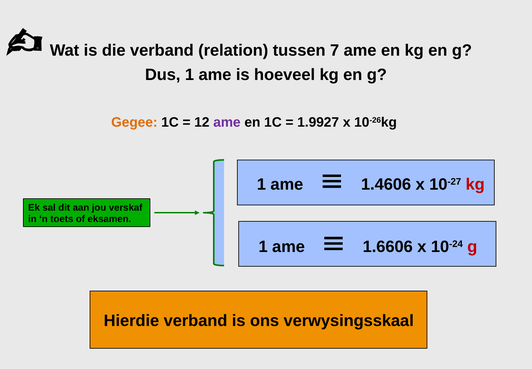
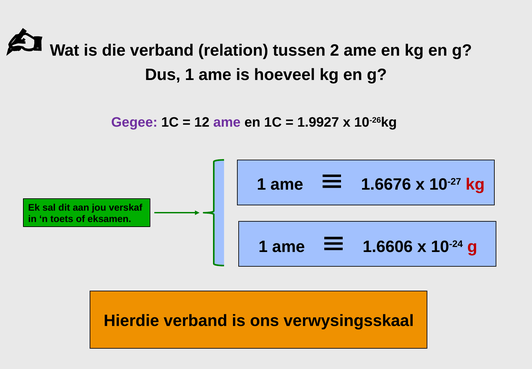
7: 7 -> 2 (335, 50)
Gegee colour: orange -> purple (134, 122)
1.4606: 1.4606 -> 1.6676 (386, 184)
